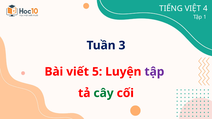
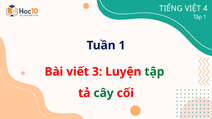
Tuần 3: 3 -> 1 (122, 45)
5: 5 -> 3 (97, 72)
tập colour: purple -> green (154, 72)
